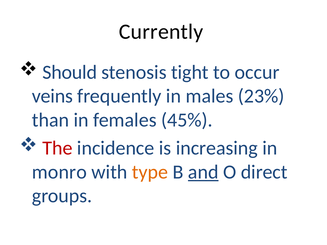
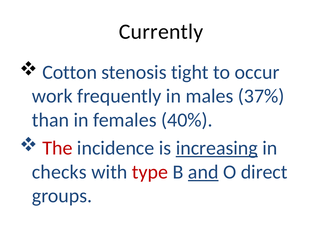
Should: Should -> Cotton (70, 72)
veins: veins -> work (52, 96)
23%: 23% -> 37% (261, 96)
45%: 45% -> 40% (187, 120)
increasing underline: none -> present (217, 148)
monro: monro -> checks (59, 172)
type colour: orange -> red (150, 172)
